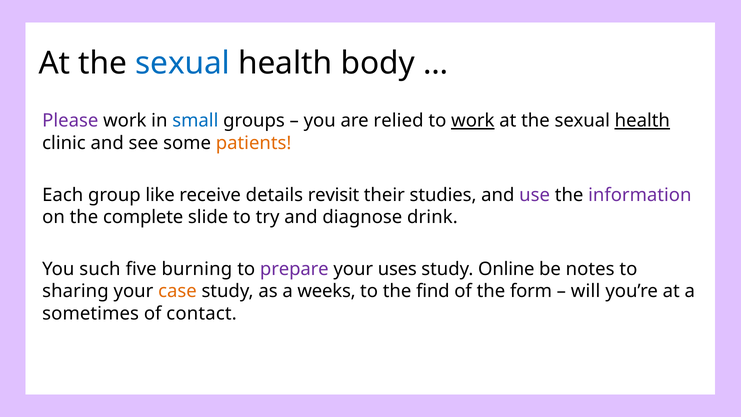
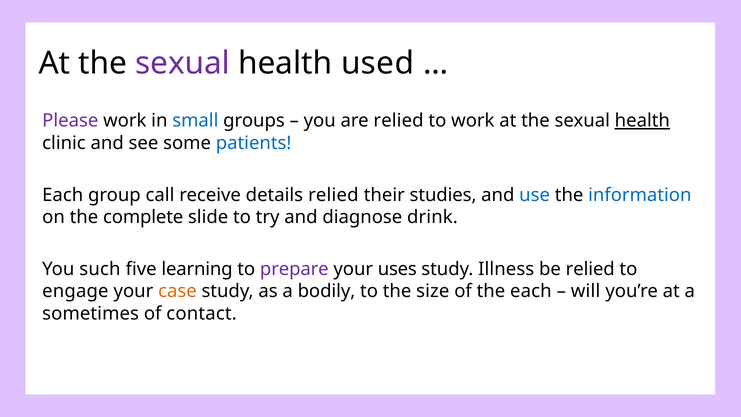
sexual colour: blue -> purple (183, 63)
body: body -> used (378, 63)
work underline: present -> none (473, 121)
patients colour: orange -> blue (254, 143)
like: like -> call (160, 195)
details revisit: revisit -> relied (333, 195)
use colour: purple -> blue (535, 195)
information colour: purple -> blue (640, 195)
burning: burning -> learning (197, 269)
Online: Online -> Illness (506, 269)
be notes: notes -> relied (590, 269)
sharing: sharing -> engage (75, 291)
weeks: weeks -> bodily (326, 291)
find: find -> size (433, 291)
the form: form -> each (531, 291)
